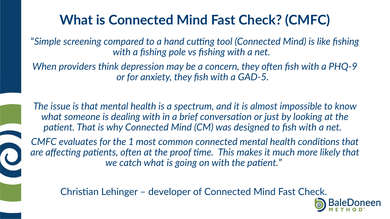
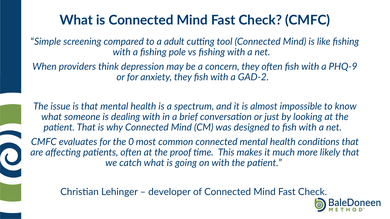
hand: hand -> adult (174, 42)
GAD-5: GAD-5 -> GAD-2 (253, 77)
1: 1 -> 0 (131, 142)
